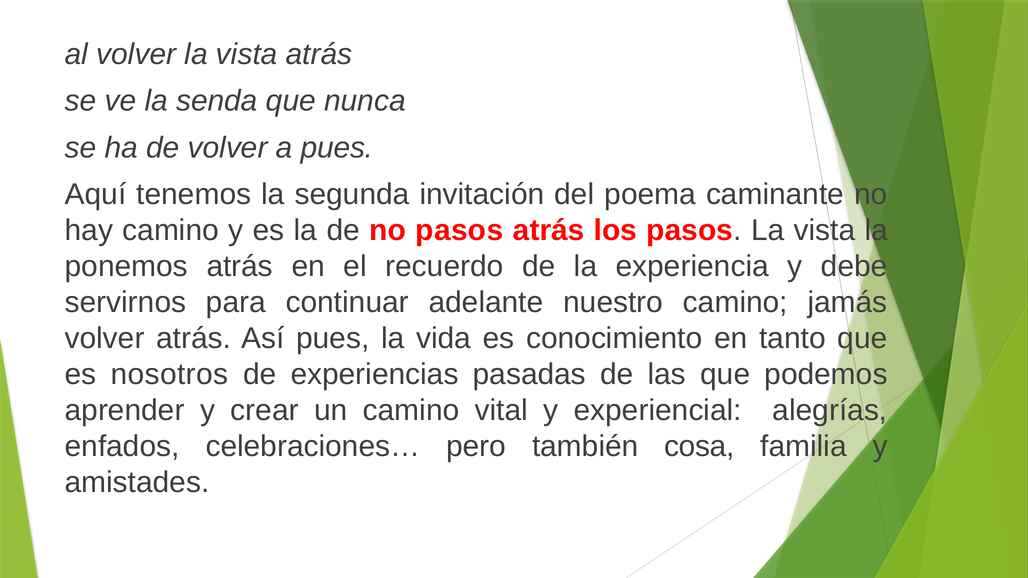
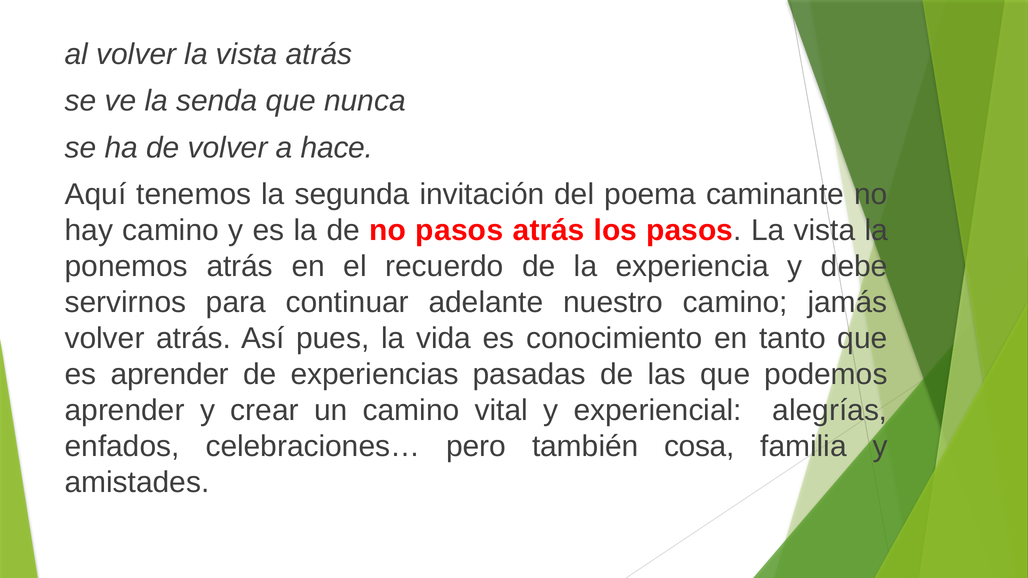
a pues: pues -> hace (337, 148)
es nosotros: nosotros -> aprender (170, 375)
